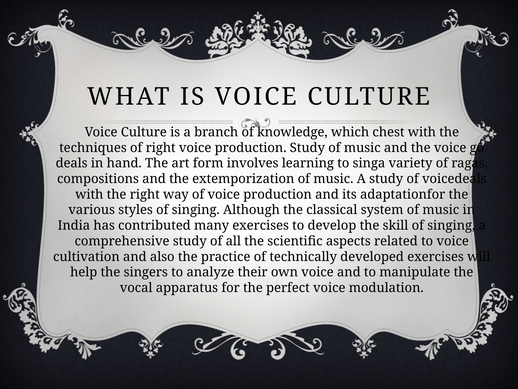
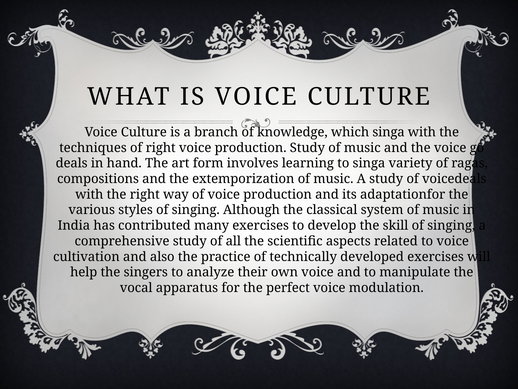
which chest: chest -> singa (389, 132)
